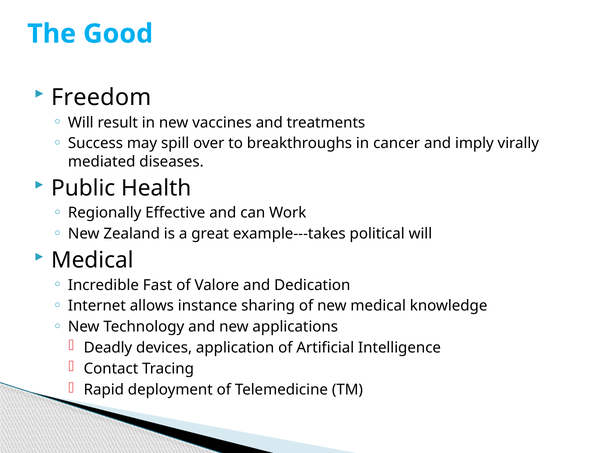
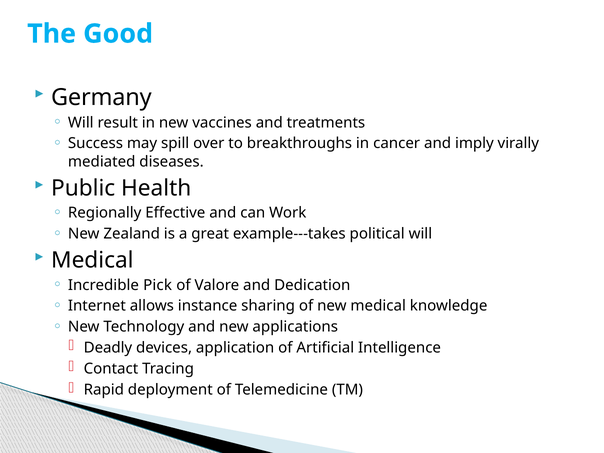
Freedom: Freedom -> Germany (101, 97)
Fast: Fast -> Pick (158, 285)
